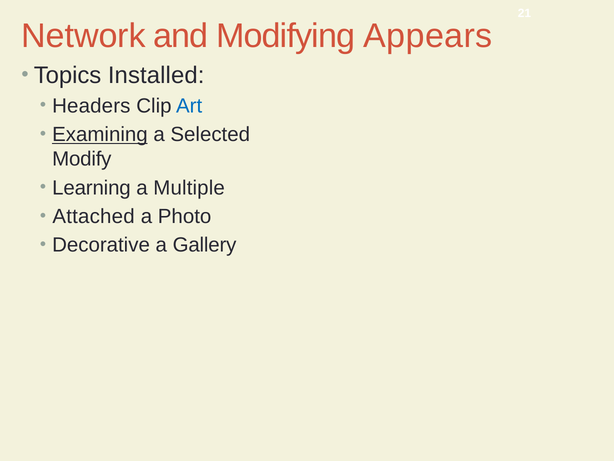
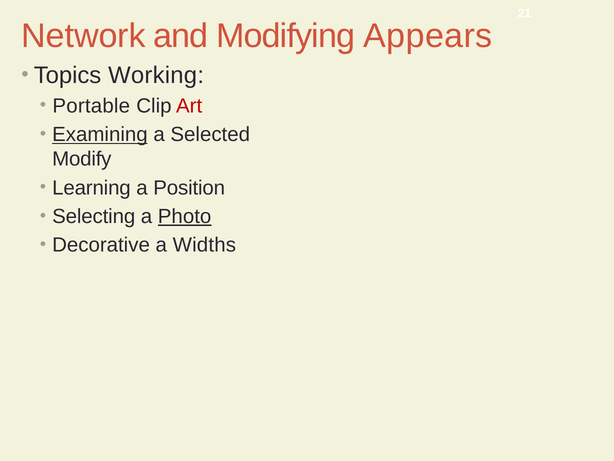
Installed: Installed -> Working (156, 75)
Headers: Headers -> Portable (91, 106)
Art colour: blue -> red (189, 106)
Multiple: Multiple -> Position (189, 188)
Attached: Attached -> Selecting (94, 216)
Photo underline: none -> present (185, 216)
Gallery: Gallery -> Widths (204, 245)
